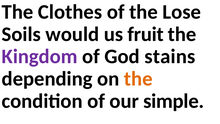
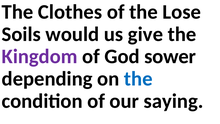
fruit: fruit -> give (145, 34)
stains: stains -> sower (170, 56)
the colour: orange -> blue (138, 79)
simple: simple -> saying (173, 101)
